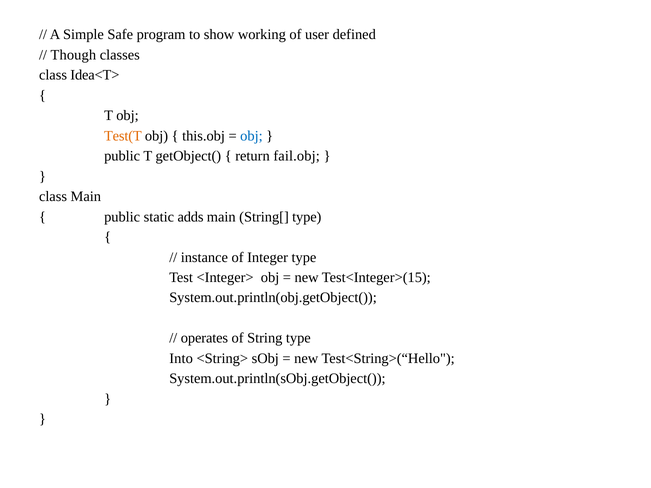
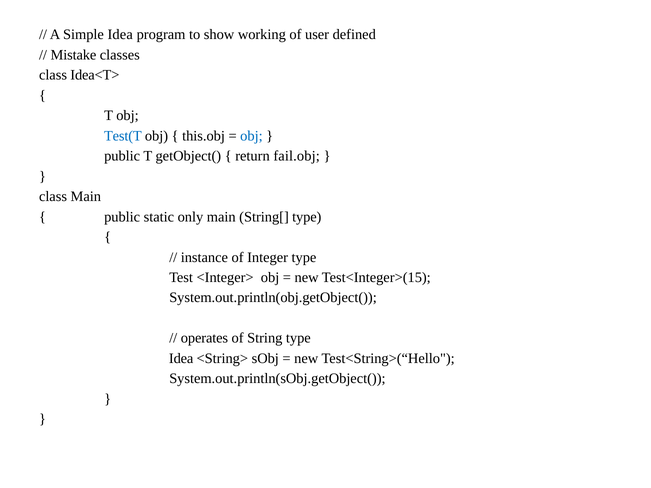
Simple Safe: Safe -> Idea (120, 35)
Though: Though -> Mistake (73, 55)
Test(T colour: orange -> blue (123, 136)
adds: adds -> only (190, 217)
Into: Into -> Idea (181, 359)
